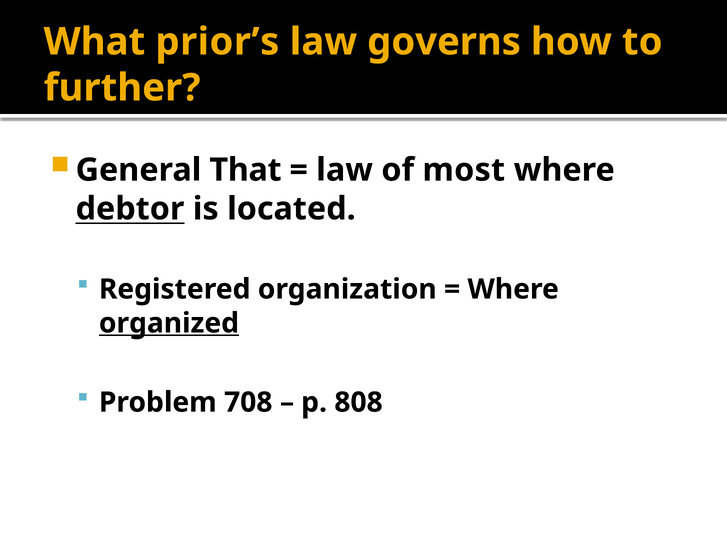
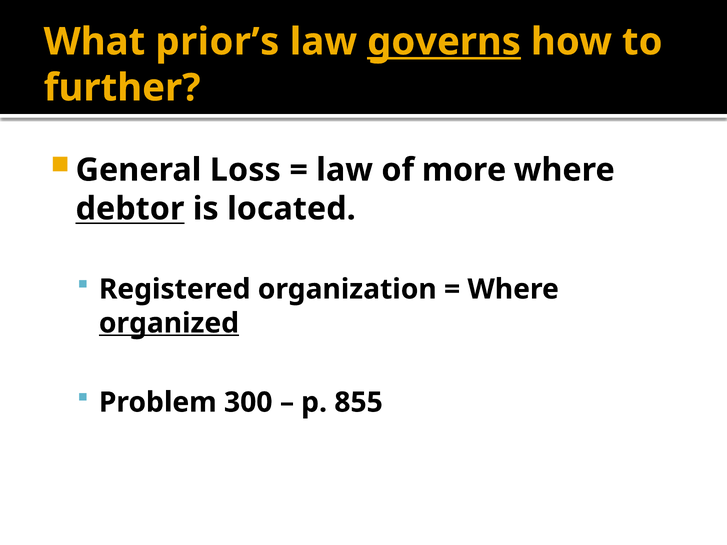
governs underline: none -> present (444, 42)
That: That -> Loss (245, 170)
most: most -> more (464, 170)
708: 708 -> 300 (248, 403)
808: 808 -> 855 (359, 403)
